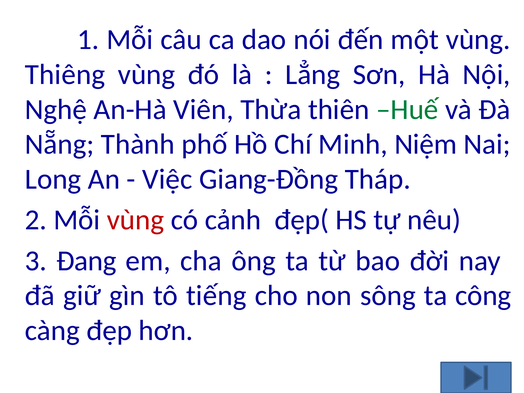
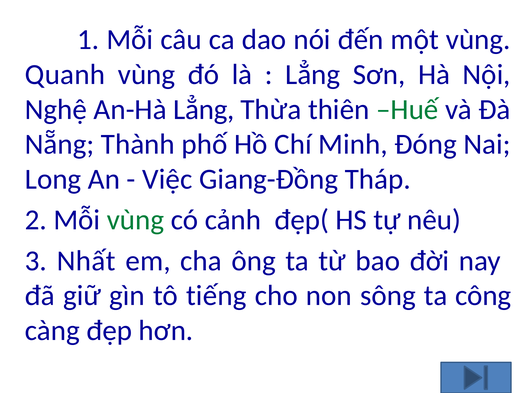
Thiêng: Thiêng -> Quanh (65, 75)
An-Hà Viên: Viên -> Lẳng (204, 109)
Niệm: Niệm -> Đóng (426, 144)
vùng colour: red -> green (136, 220)
Đang: Đang -> Nhất (86, 261)
